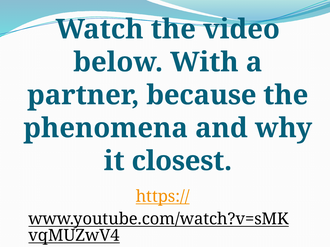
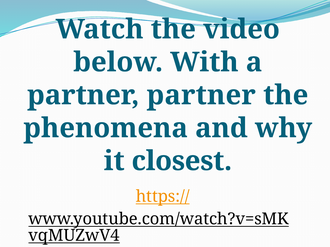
partner because: because -> partner (201, 95)
